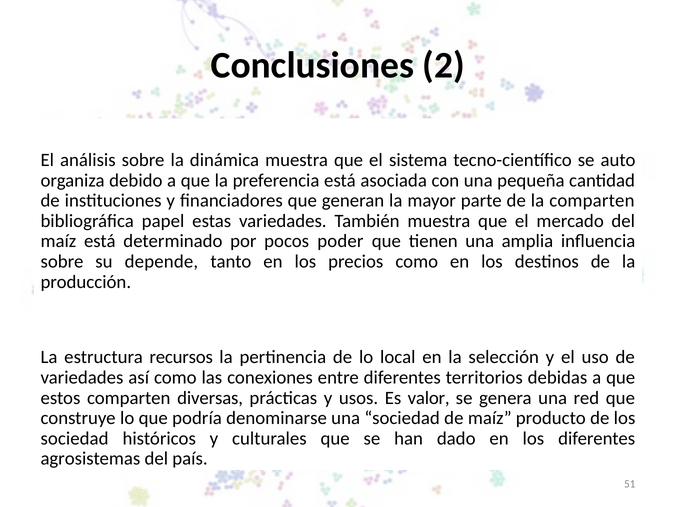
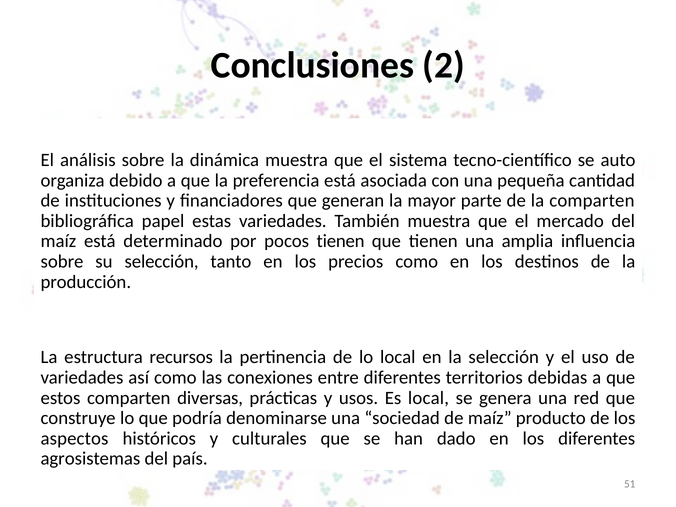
pocos poder: poder -> tienen (341, 241)
su depende: depende -> selección (162, 262)
Es valor: valor -> local (428, 398)
sociedad: sociedad -> aspectos (74, 438)
